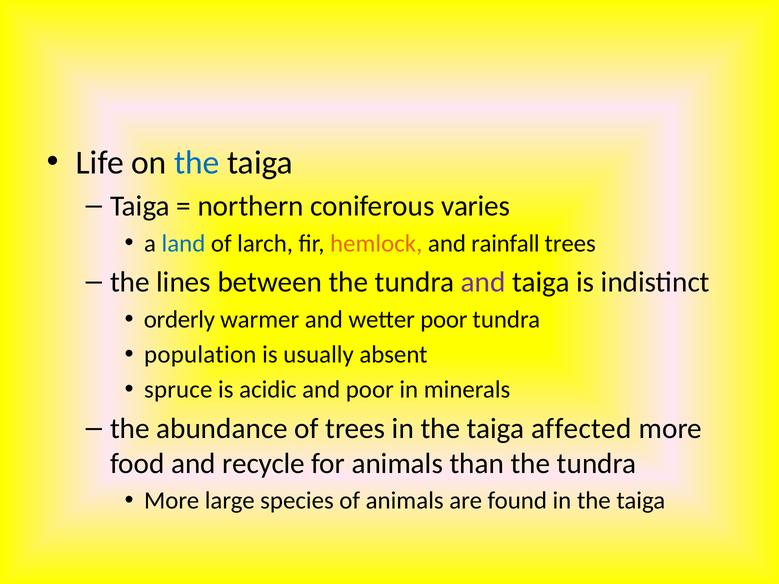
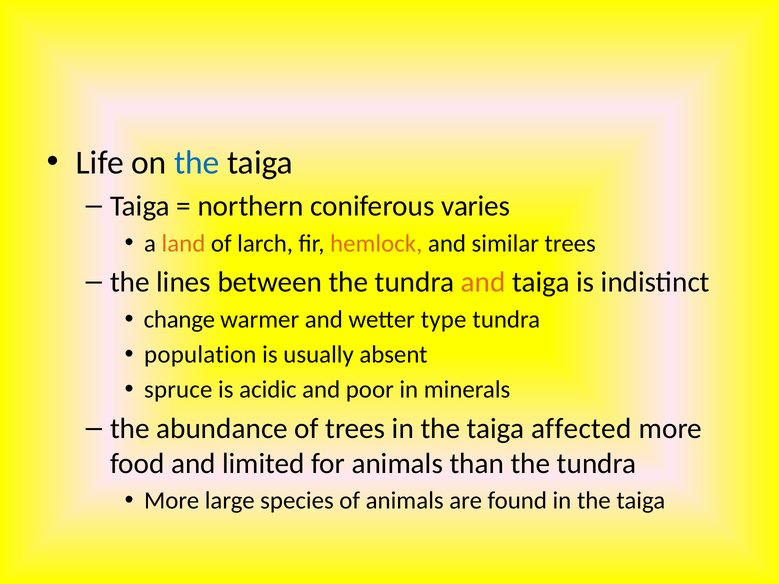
land colour: blue -> orange (183, 243)
rainfall: rainfall -> similar (505, 243)
and colour: purple -> orange (483, 282)
orderly: orderly -> change (179, 320)
wetter poor: poor -> type (444, 320)
recycle: recycle -> limited (263, 464)
